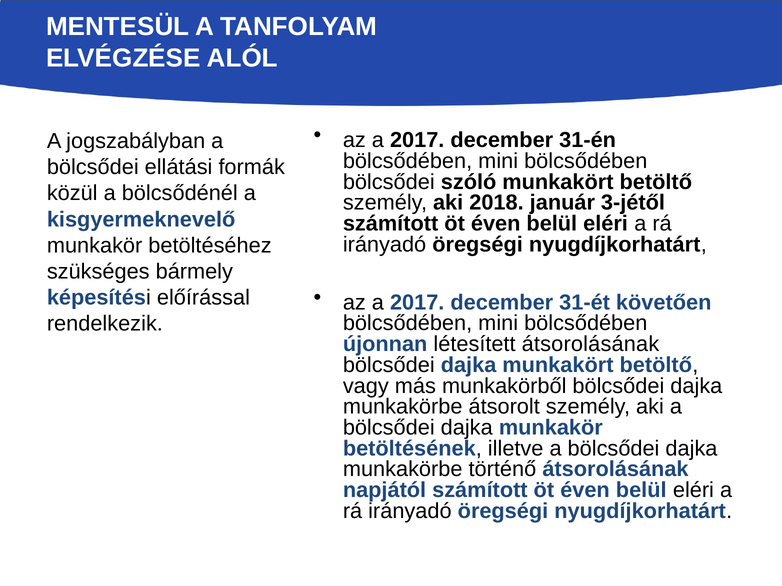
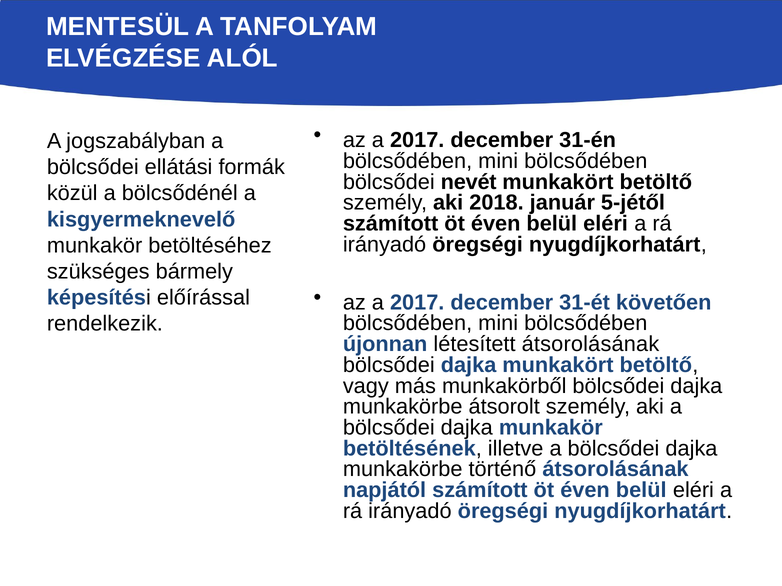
szóló: szóló -> nevét (469, 182)
3-jétől: 3-jétől -> 5-jétől (633, 203)
